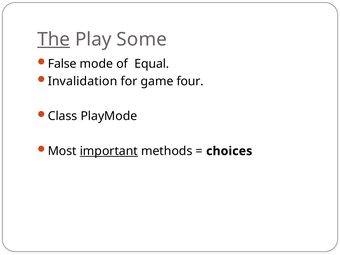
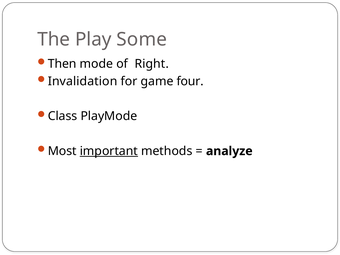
The underline: present -> none (54, 39)
False: False -> Then (62, 64)
Equal: Equal -> Right (152, 64)
choices: choices -> analyze (229, 151)
